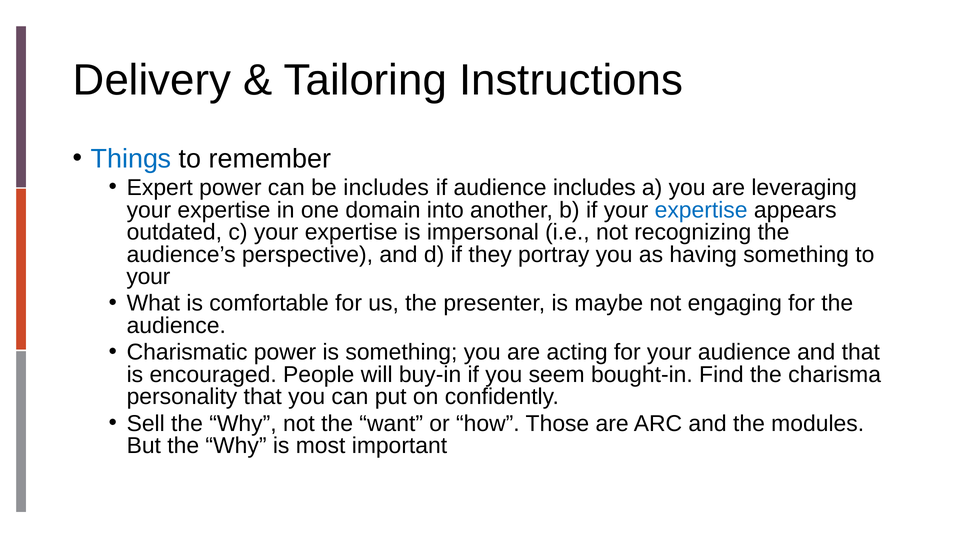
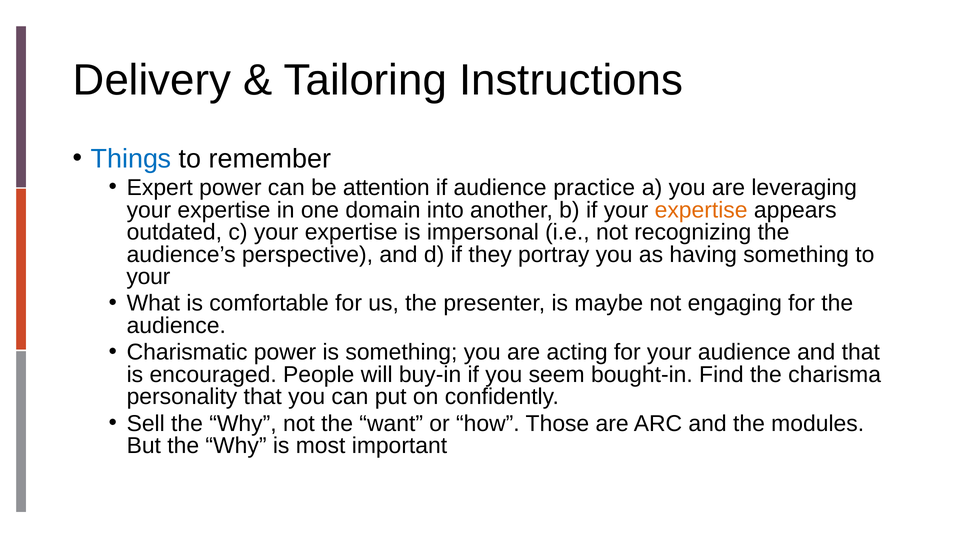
be includes: includes -> attention (386, 188)
audience includes: includes -> practice (594, 188)
expertise colour: blue -> orange (701, 210)
